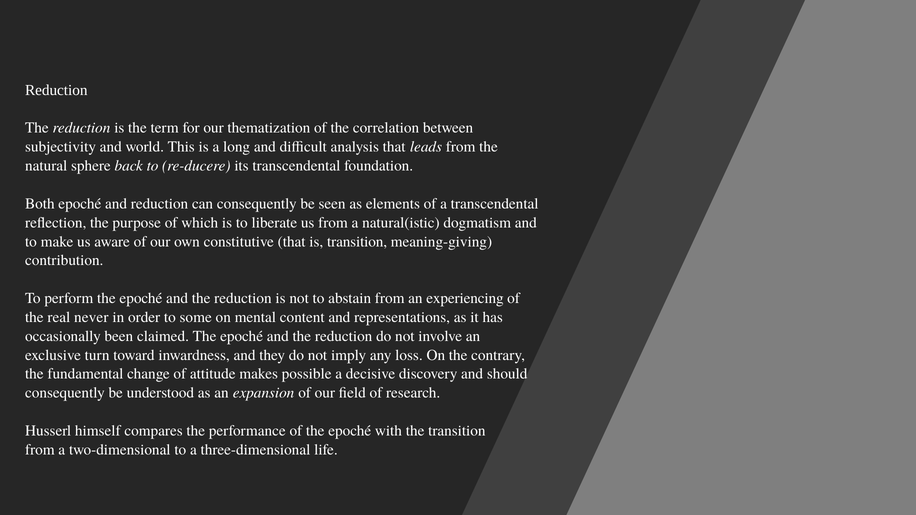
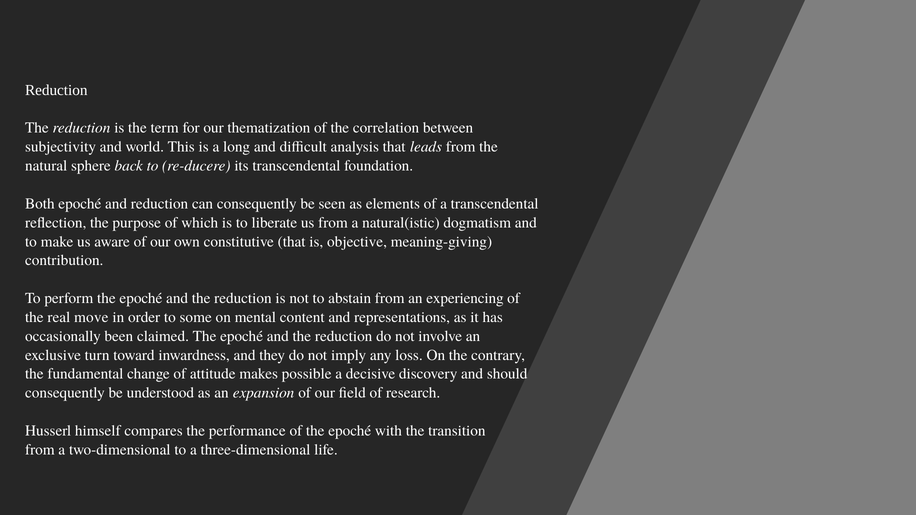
is transition: transition -> objective (357, 242)
never: never -> move (91, 317)
